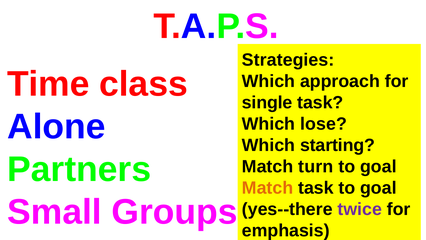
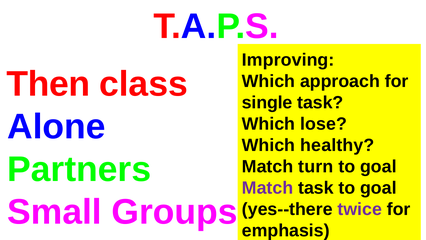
Strategies: Strategies -> Improving (288, 60)
Time: Time -> Then (48, 84)
starting: starting -> healthy (337, 145)
Match colour: orange -> purple (268, 188)
